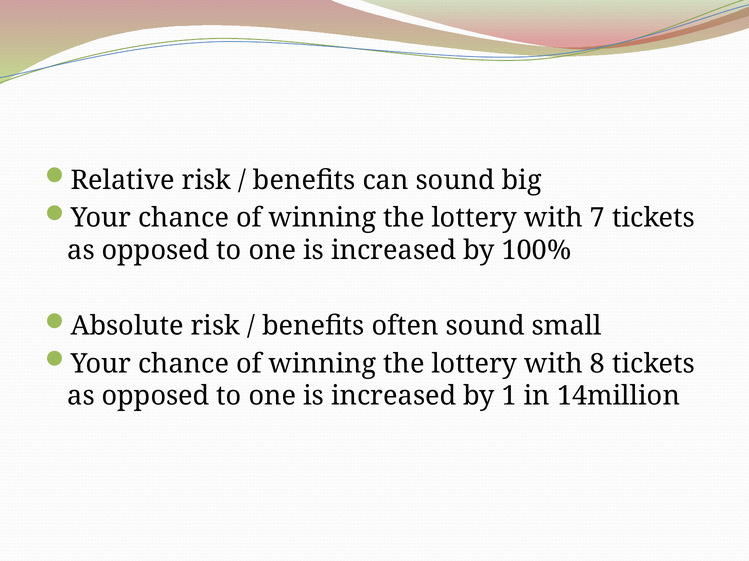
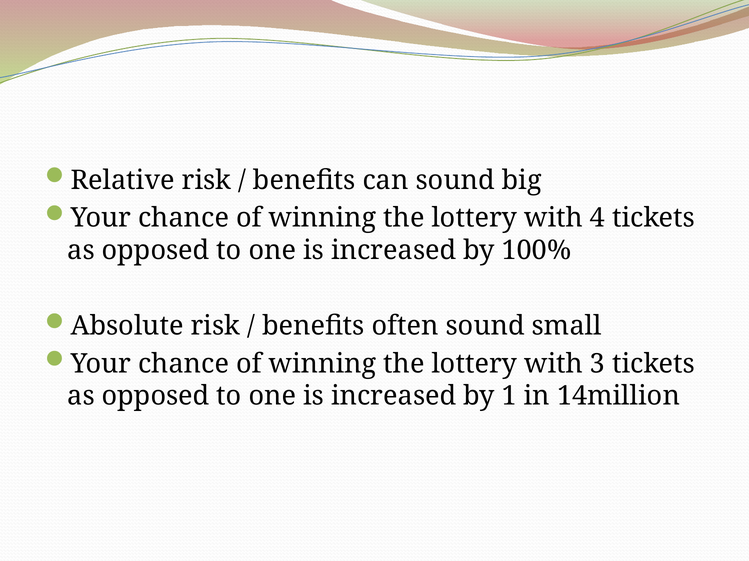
7: 7 -> 4 (598, 218)
8: 8 -> 3 (598, 364)
